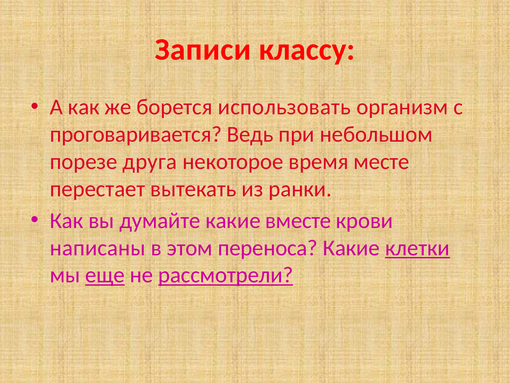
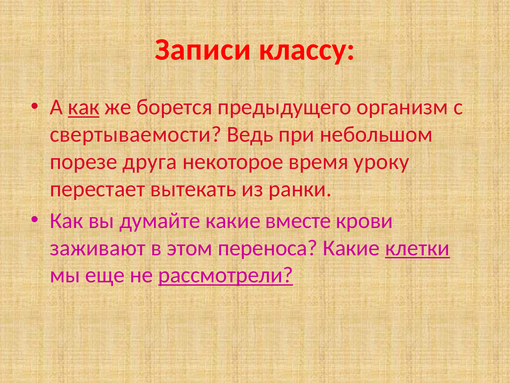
как underline: none -> present (84, 107)
использовать: использовать -> предыдущего (284, 107)
проговаривается: проговаривается -> свертываемости (136, 134)
месте: месте -> уроку (381, 161)
написаны: написаны -> заживают (98, 248)
еще underline: present -> none (105, 275)
